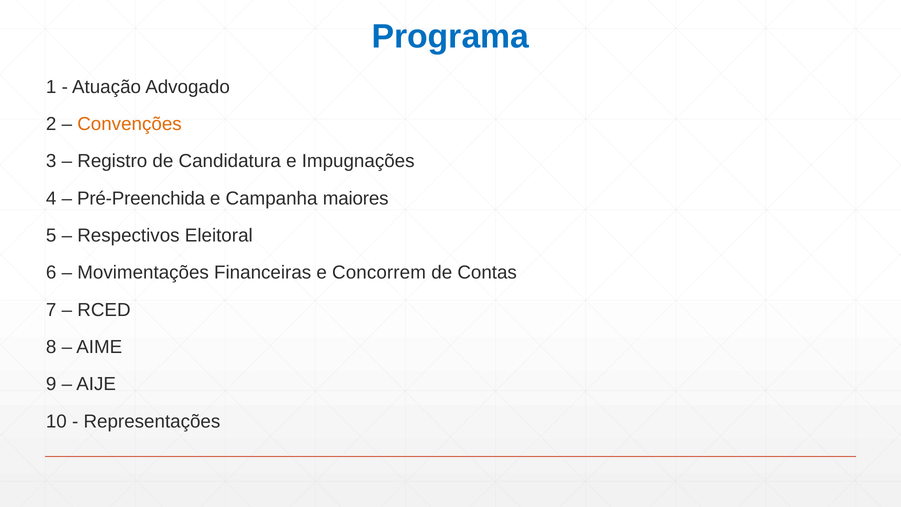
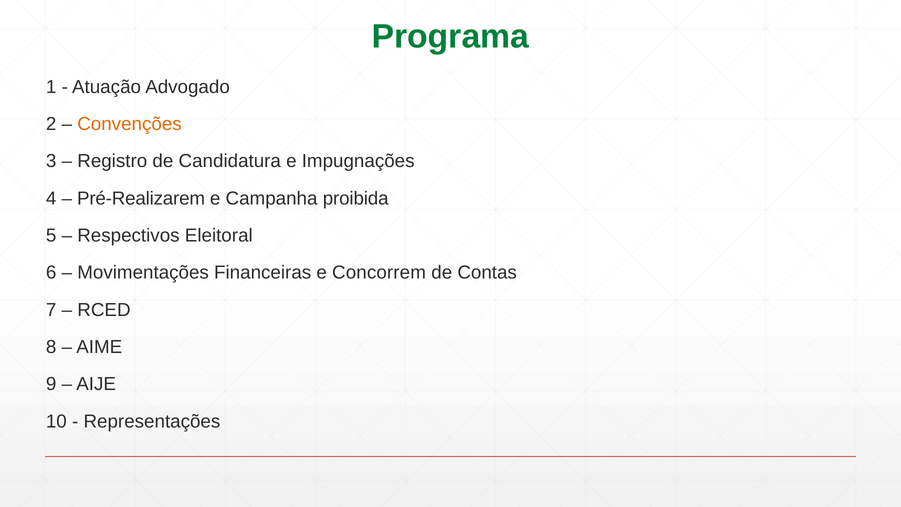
Programa colour: blue -> green (450, 36)
Pré-Preenchida: Pré-Preenchida -> Pré-Realizarem (141, 198)
maiores: maiores -> proibida (356, 198)
